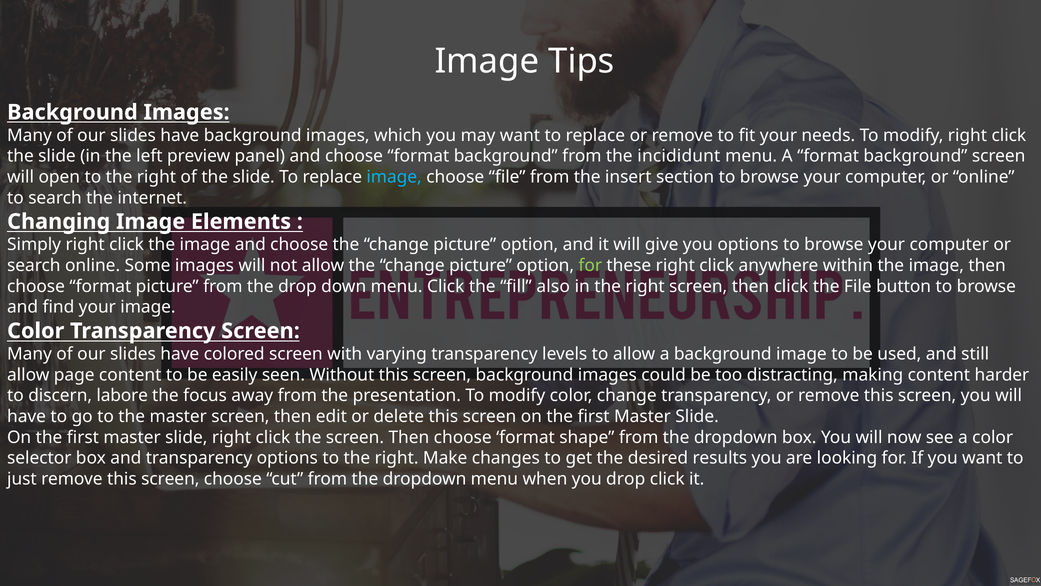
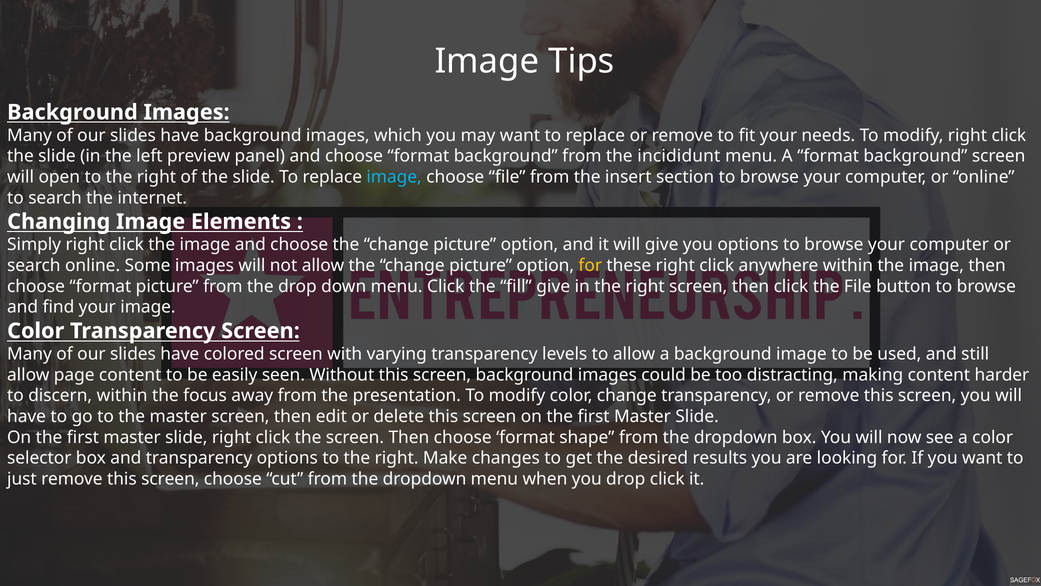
for colour: light green -> yellow (590, 265)
fill also: also -> give (553, 286)
discern labore: labore -> within (122, 395)
